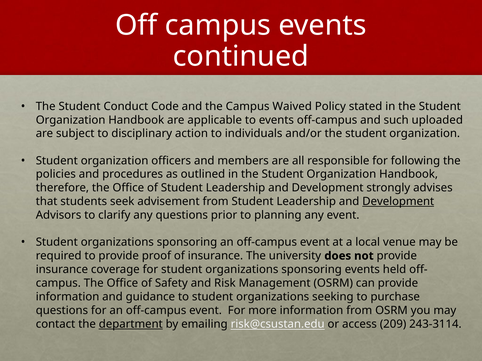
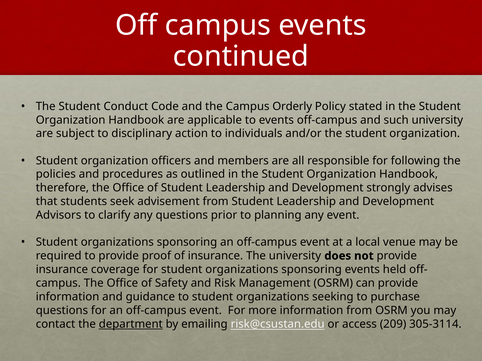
Waived: Waived -> Orderly (292, 106)
such uploaded: uploaded -> university (437, 120)
Development underline: present -> none (398, 202)
243-3114: 243-3114 -> 305-3114 (435, 325)
